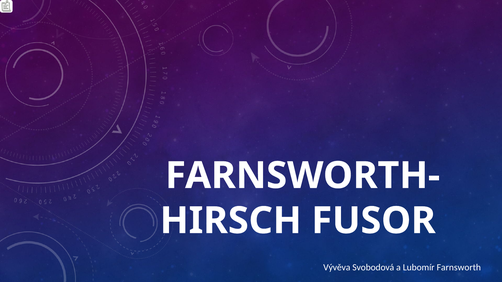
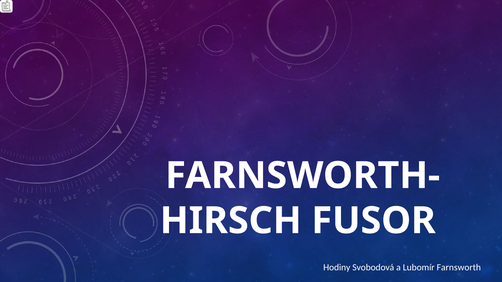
Vývěva: Vývěva -> Hodiny (337, 268)
